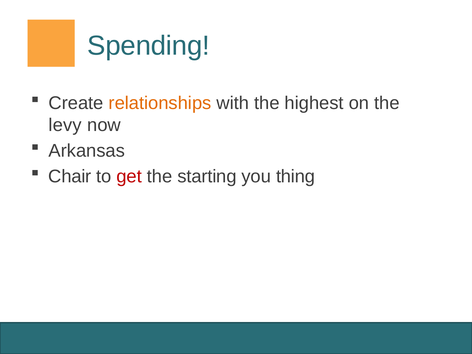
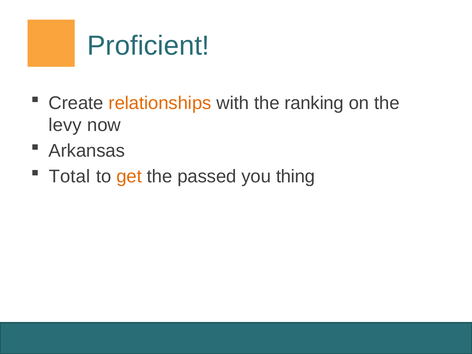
Spending: Spending -> Proficient (148, 46)
highest: highest -> ranking (314, 103)
Chair: Chair -> Total (70, 176)
get colour: red -> orange (129, 176)
starting: starting -> passed (207, 176)
